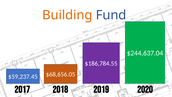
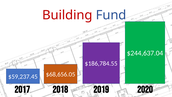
Building colour: orange -> red (67, 15)
